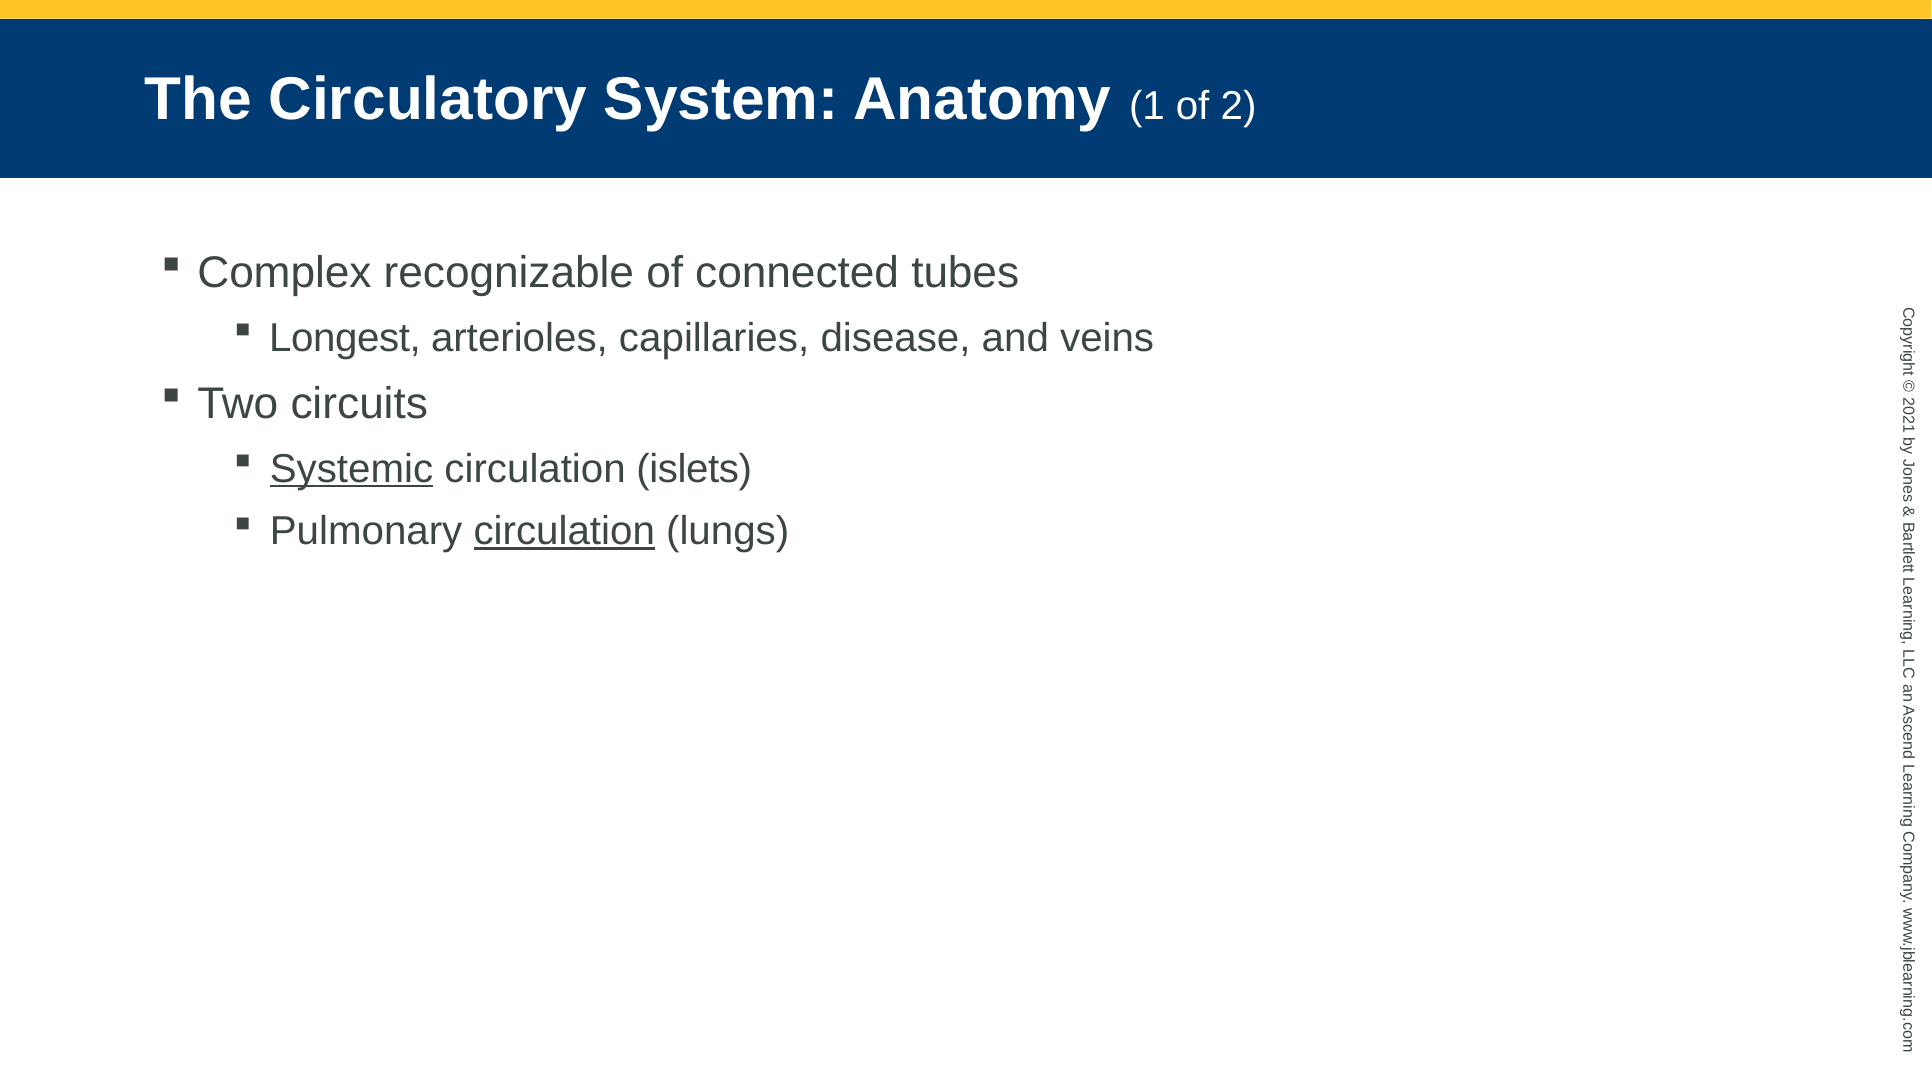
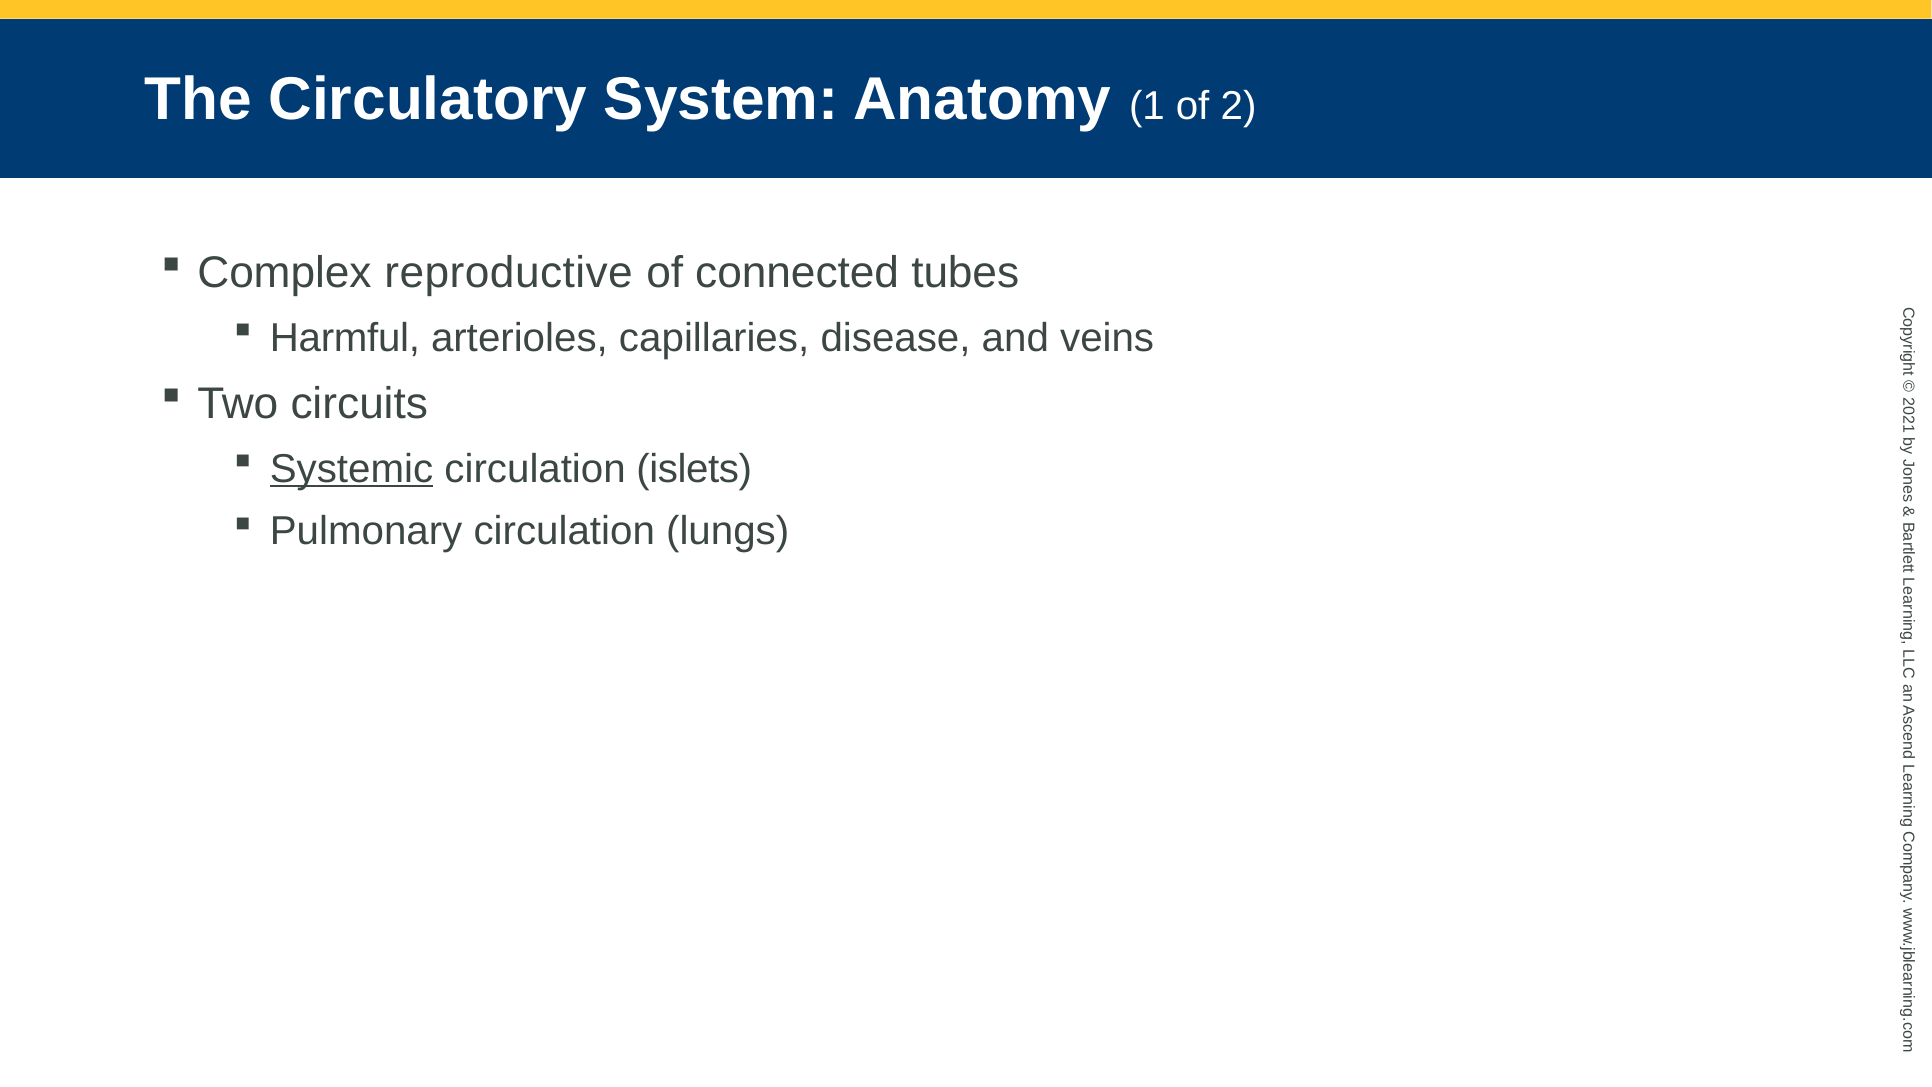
recognizable: recognizable -> reproductive (509, 273)
Longest: Longest -> Harmful (345, 338)
circulation underline: present -> none (564, 531)
